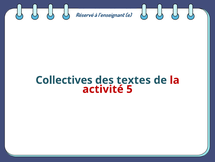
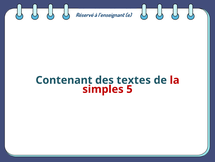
Collectives: Collectives -> Contenant (64, 80)
activité: activité -> simples (103, 89)
